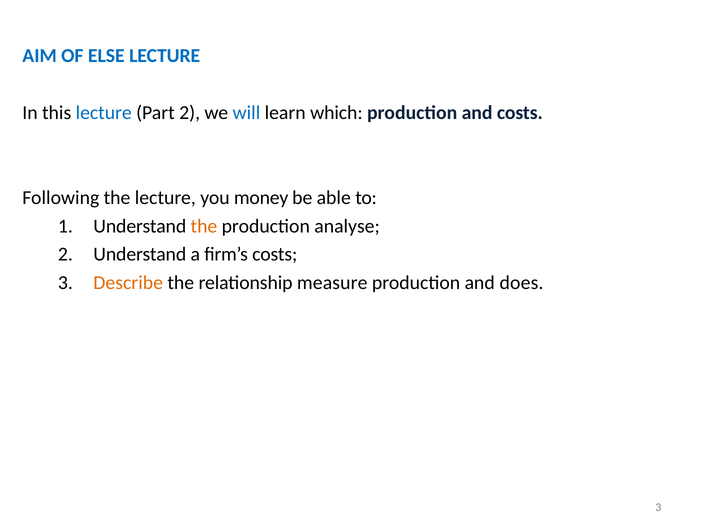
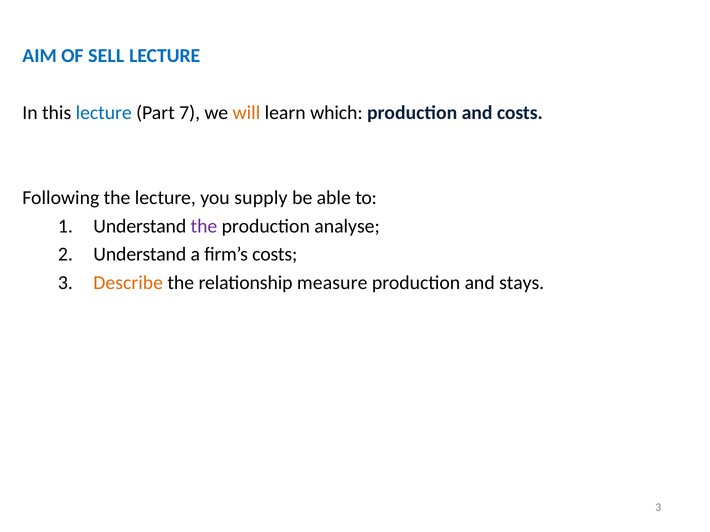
ELSE: ELSE -> SELL (106, 56)
Part 2: 2 -> 7 (190, 113)
will colour: blue -> orange (246, 113)
money: money -> supply (261, 198)
the colour: orange -> purple (204, 226)
does: does -> stays (522, 283)
